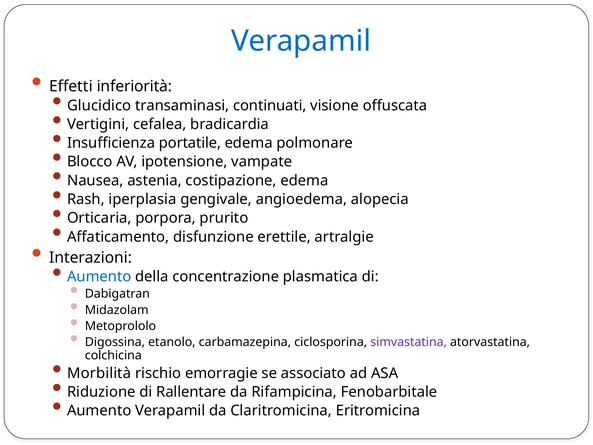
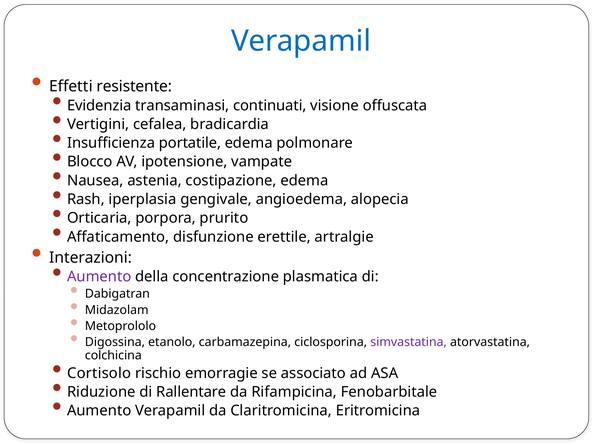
inferiorità: inferiorità -> resistente (134, 86)
Glucidico: Glucidico -> Evidenzia (99, 105)
Aumento colour: blue -> purple (99, 277)
Morbilità: Morbilità -> Cortisolo (99, 373)
